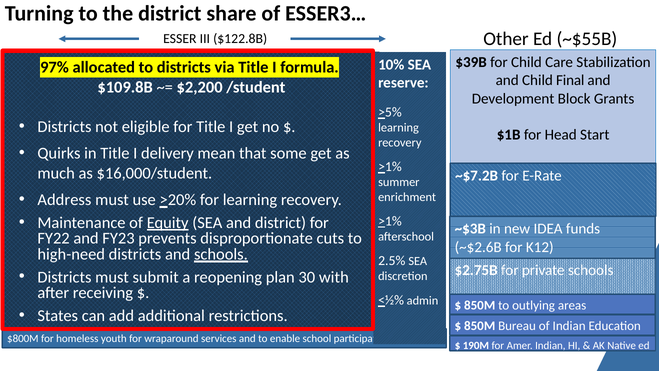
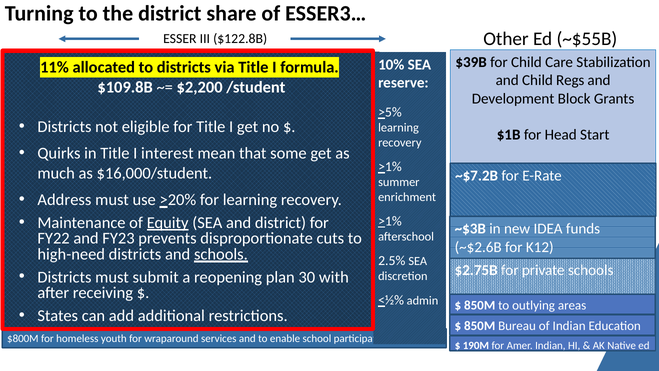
97%: 97% -> 11% (54, 67)
Final: Final -> Regs (570, 80)
delivery: delivery -> interest (167, 153)
